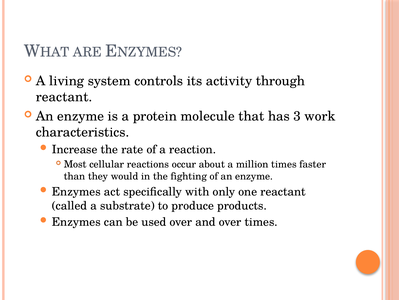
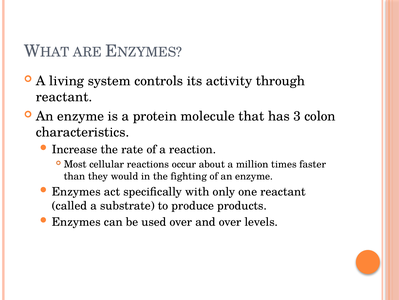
work: work -> colon (320, 116)
over times: times -> levels (261, 222)
